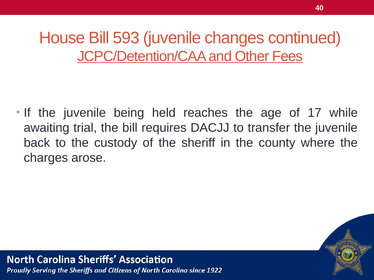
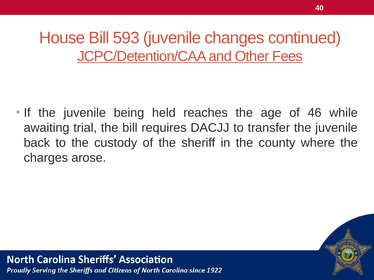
17: 17 -> 46 (315, 113)
